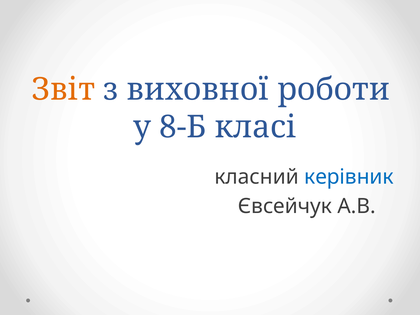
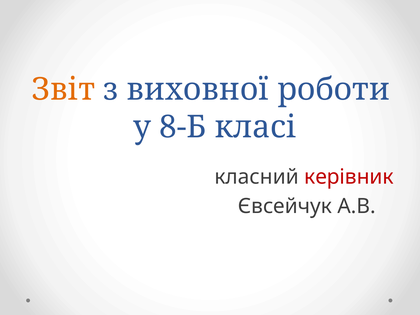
керівник colour: blue -> red (349, 177)
